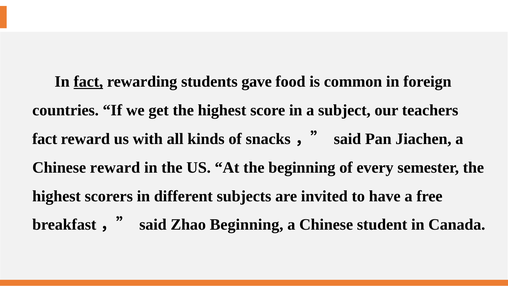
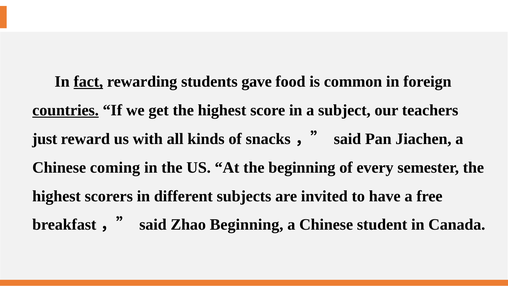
countries underline: none -> present (66, 110)
fact: fact -> just (45, 139)
Chinese reward: reward -> coming (115, 167)
